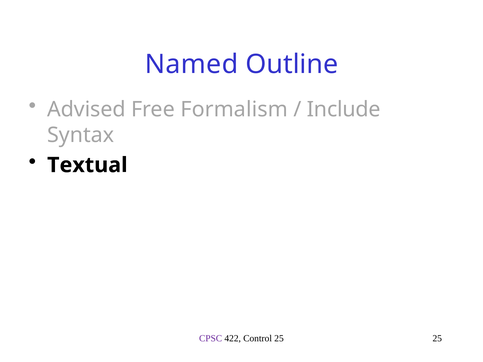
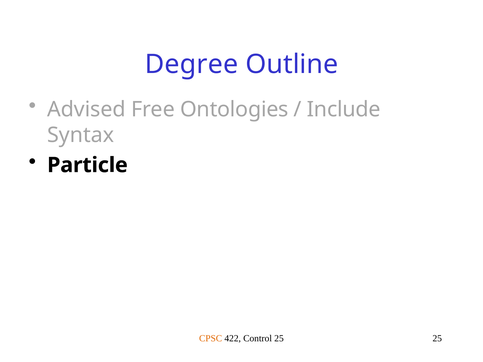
Named: Named -> Degree (192, 64)
Formalism: Formalism -> Ontologies (234, 109)
Textual: Textual -> Particle (87, 165)
CPSC colour: purple -> orange (211, 339)
